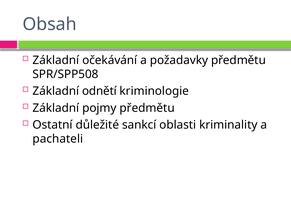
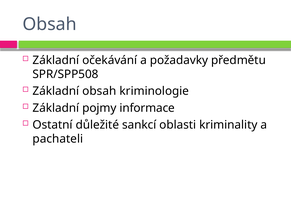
Základní odnětí: odnětí -> obsah (99, 91)
pojmy předmětu: předmětu -> informace (147, 108)
